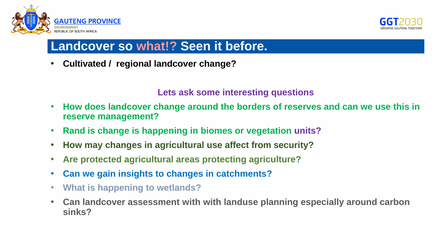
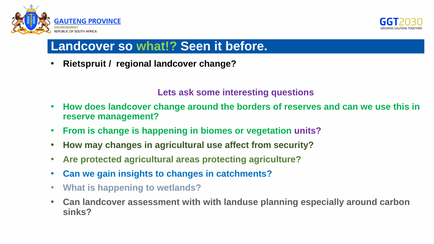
what colour: pink -> light green (157, 46)
Cultivated: Cultivated -> Rietspruit (85, 64)
Rand: Rand -> From (74, 131)
